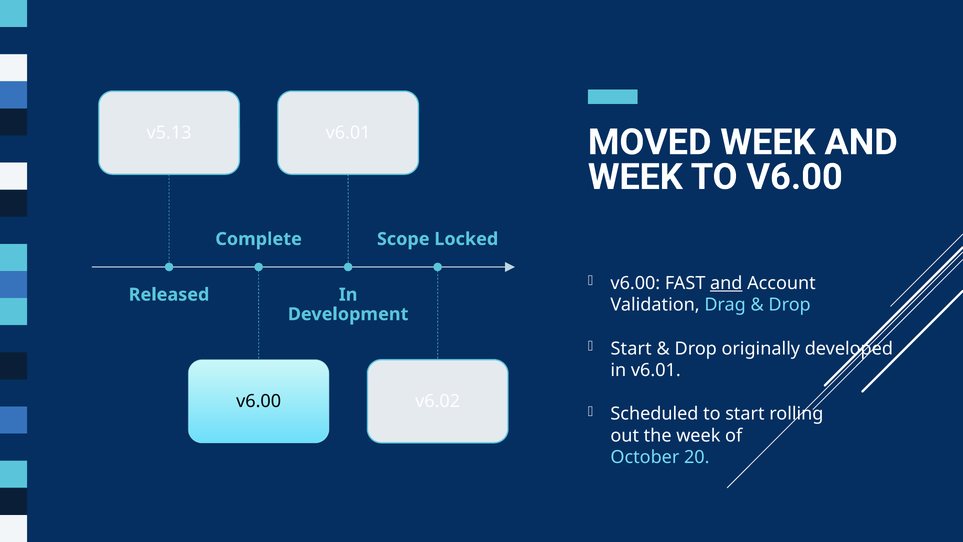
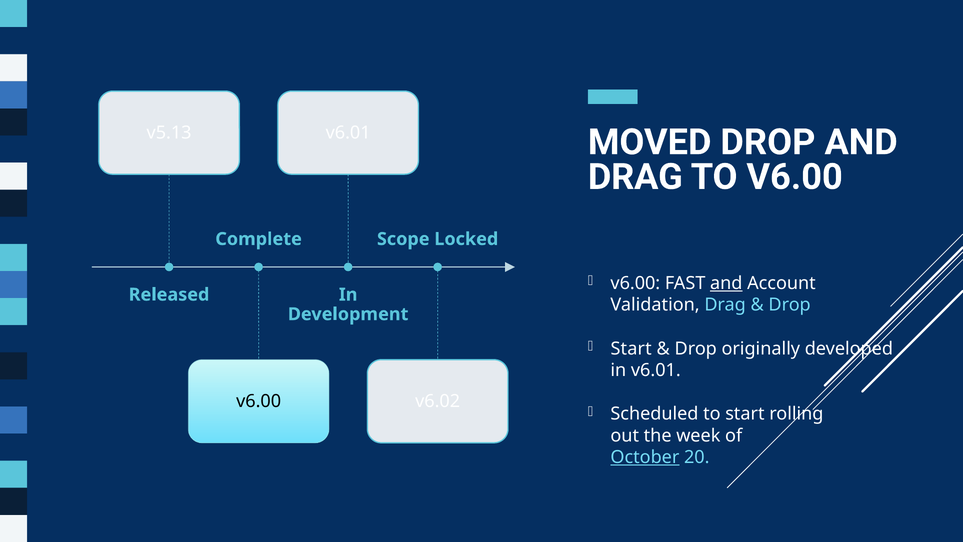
MOVED WEEK: WEEK -> DROP (768, 142)
WEEK: WEEK -> DRAG (635, 177)
October underline: none -> present (645, 457)
